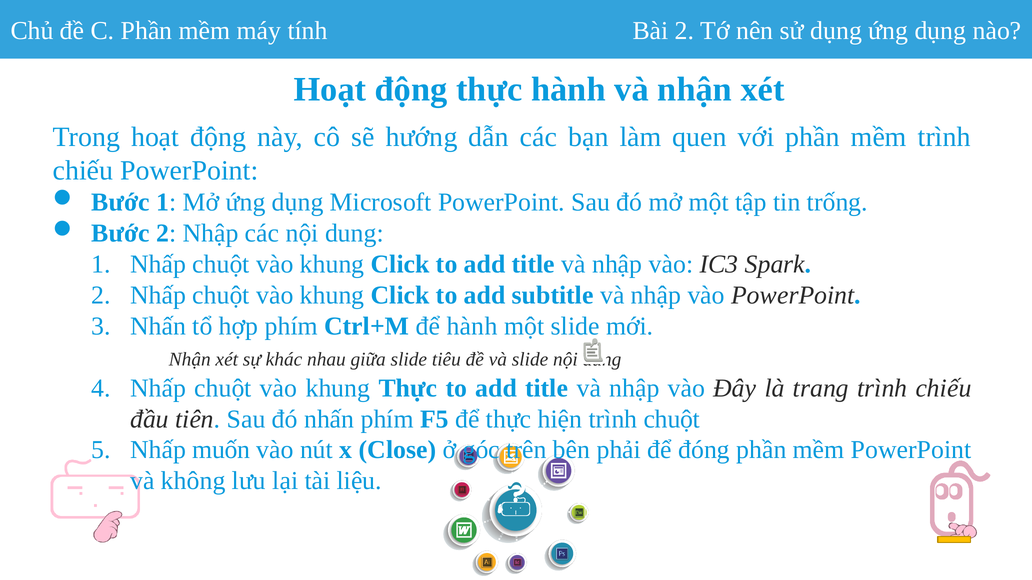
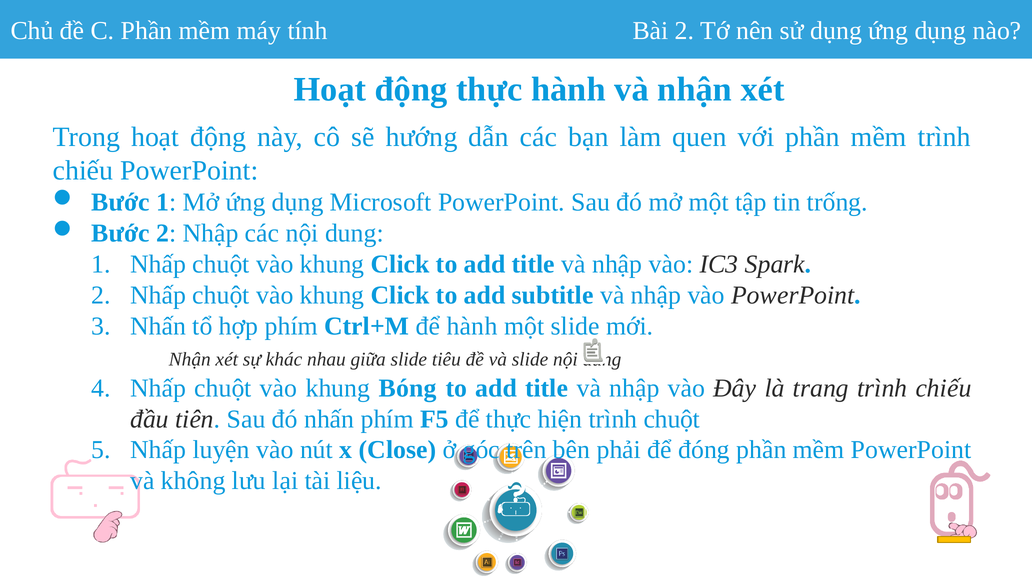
khung Thực: Thực -> Bóng (408, 388)
muốn: muốn -> luyện (221, 450)
